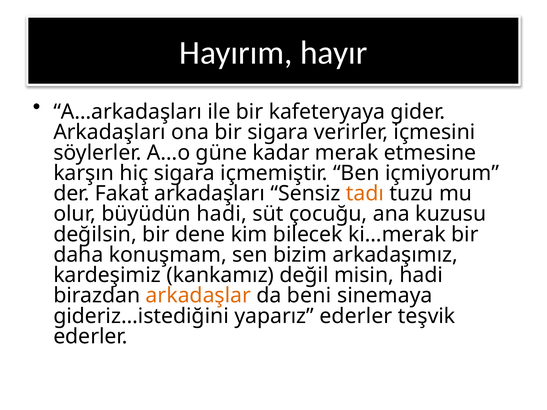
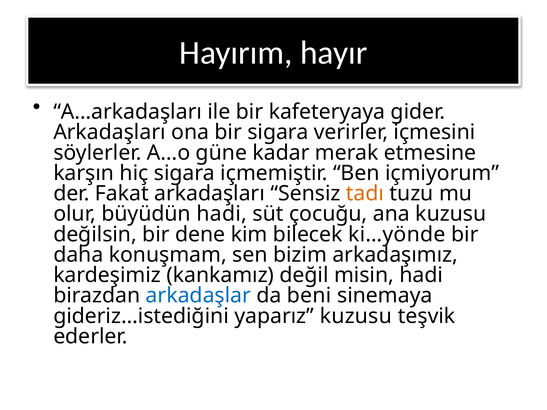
ki…merak: ki…merak -> ki…yönde (397, 234)
arkadaşlar colour: orange -> blue (198, 296)
yaparız ederler: ederler -> kuzusu (356, 316)
